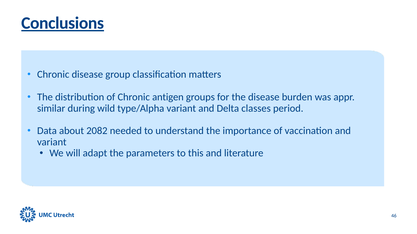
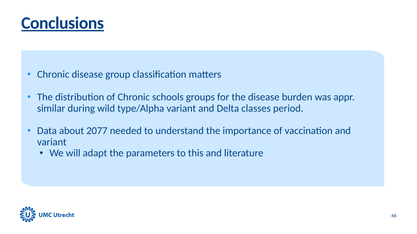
antigen: antigen -> schools (168, 97)
2082: 2082 -> 2077 (97, 131)
